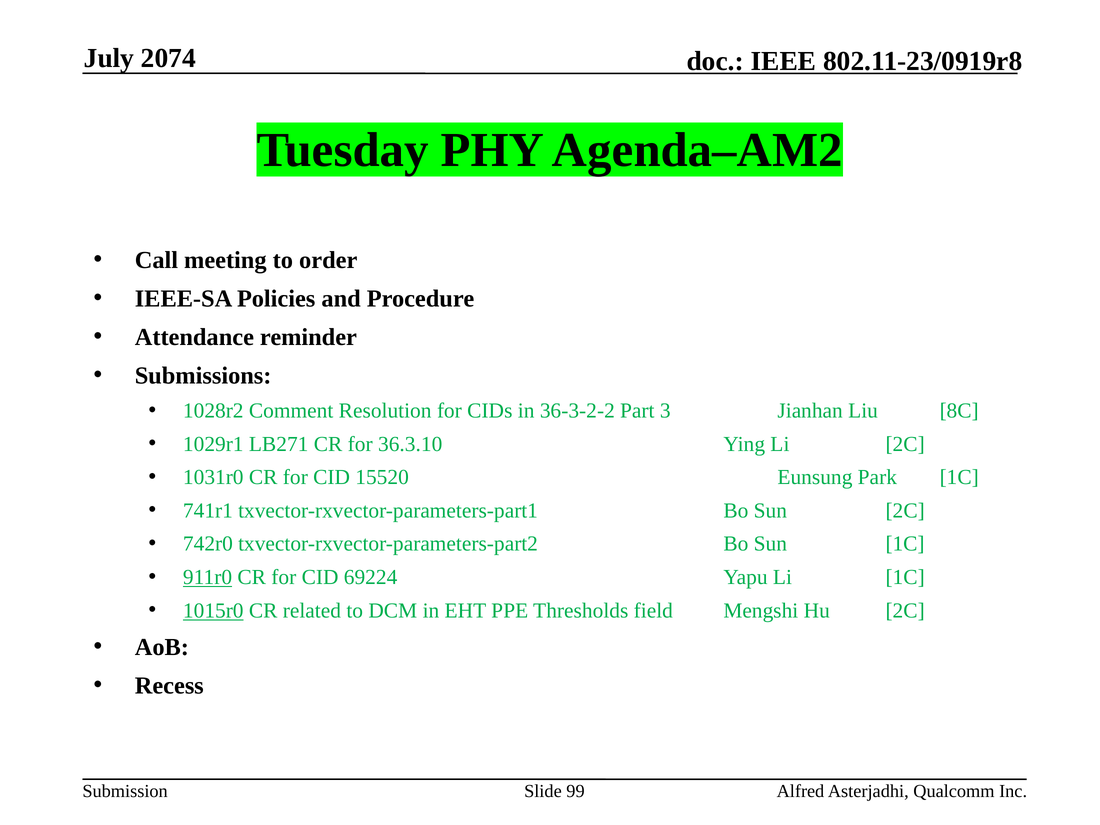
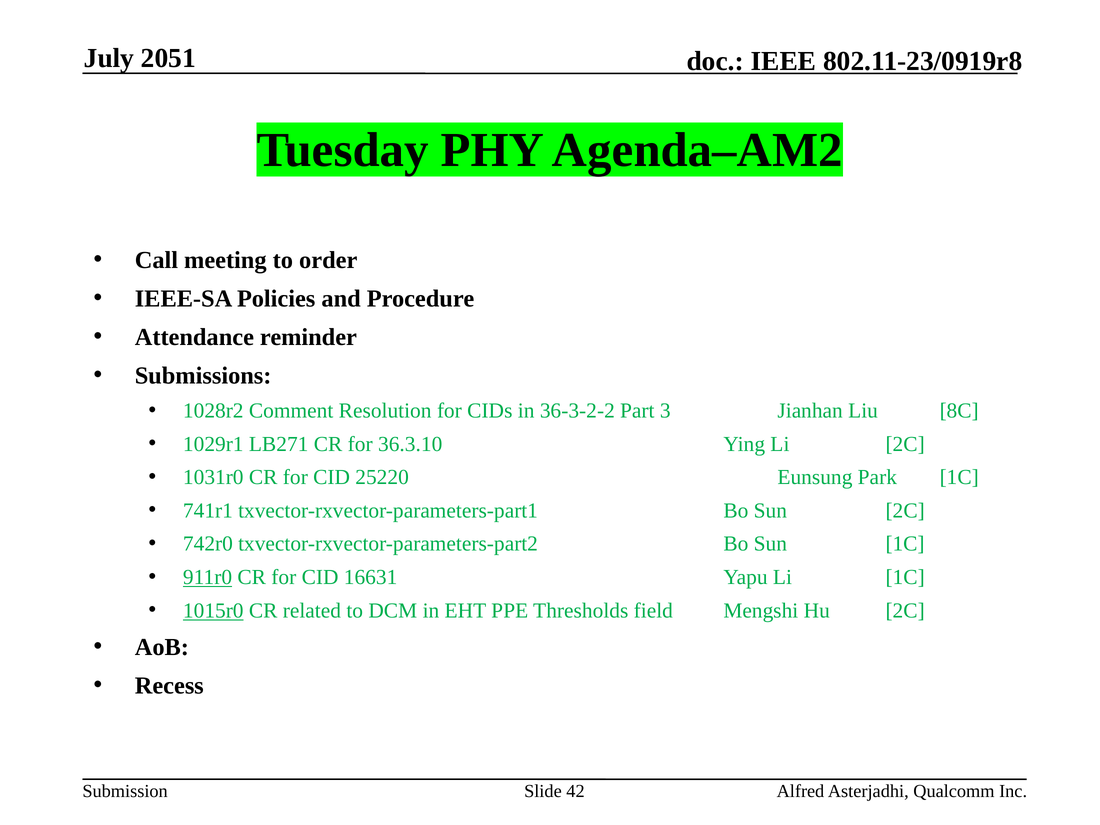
2074: 2074 -> 2051 (168, 58)
15520: 15520 -> 25220 (382, 477)
69224: 69224 -> 16631 (371, 577)
99: 99 -> 42 (576, 791)
